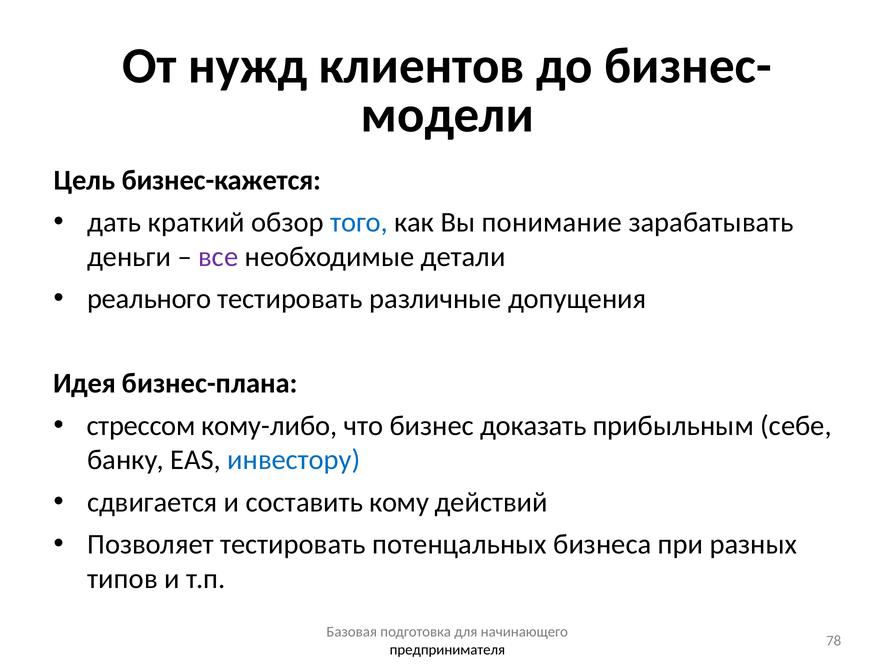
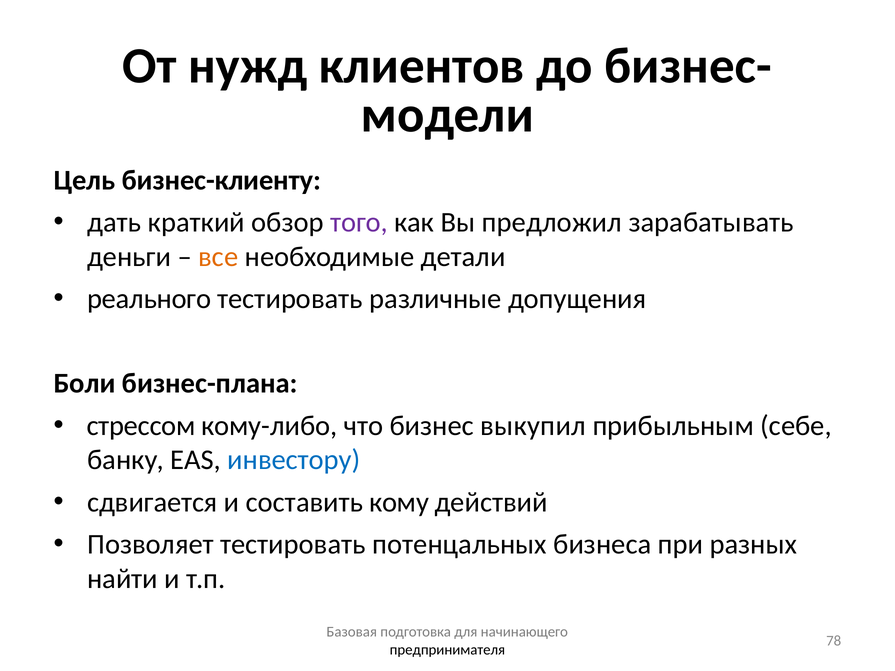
бизнес-кажется: бизнес-кажется -> бизнес-клиенту (221, 180)
того colour: blue -> purple (359, 222)
понимание: понимание -> предложил (552, 222)
все colour: purple -> orange (218, 257)
Идея: Идея -> Боли (85, 384)
доказать: доказать -> выкупил (533, 426)
типов: типов -> найти (123, 579)
